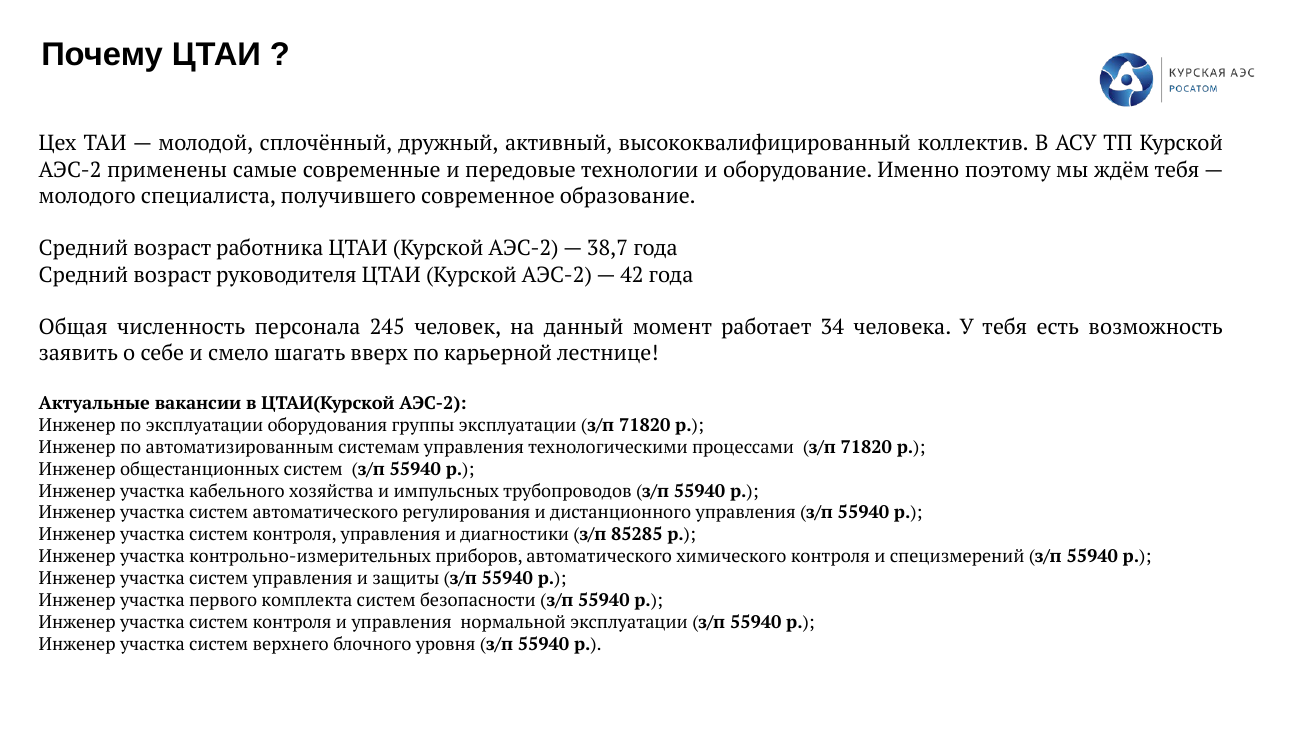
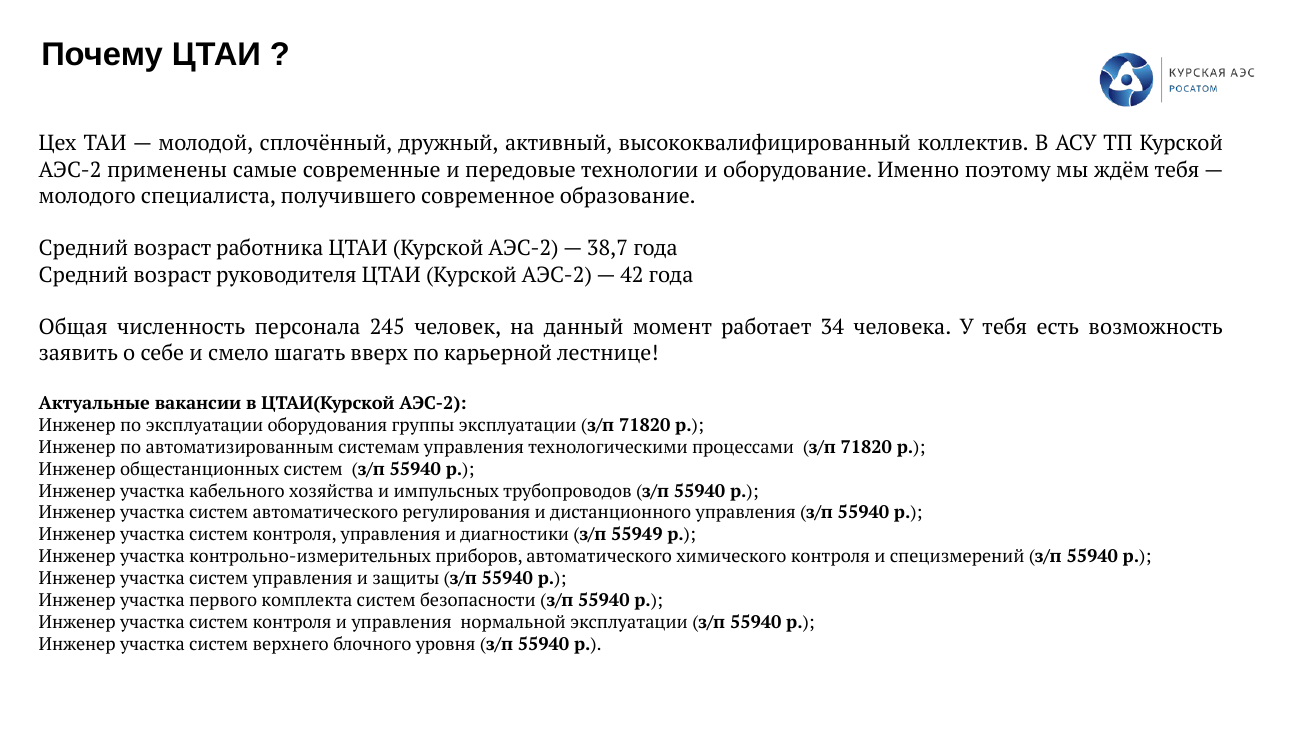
85285: 85285 -> 55949 (637, 535)
